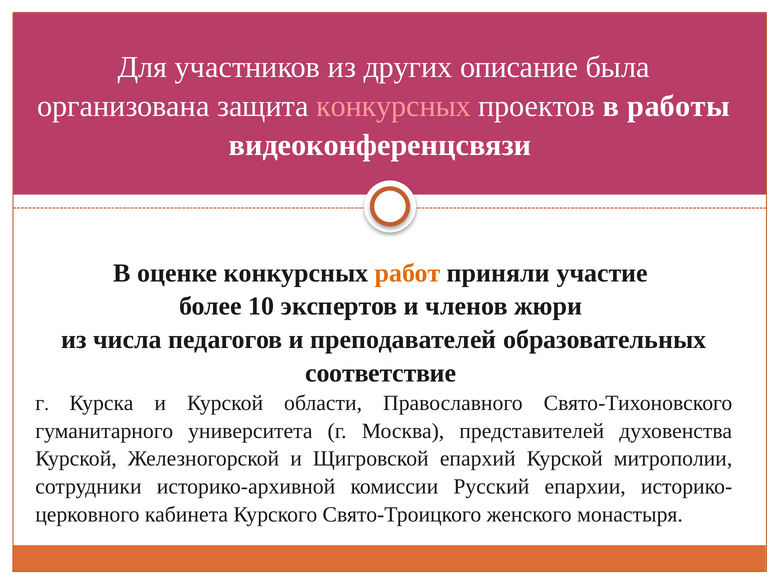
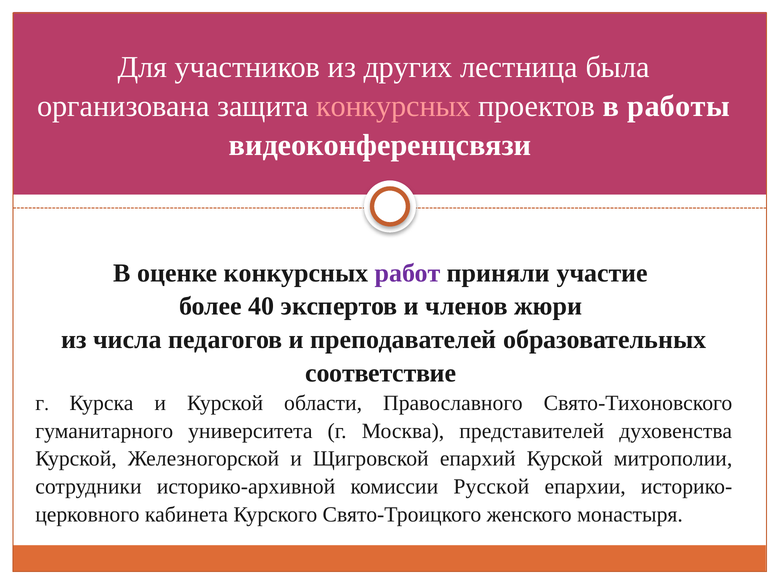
описание: описание -> лестница (519, 67)
работ colour: orange -> purple (408, 273)
10: 10 -> 40 (261, 306)
Русский: Русский -> Русской (491, 487)
